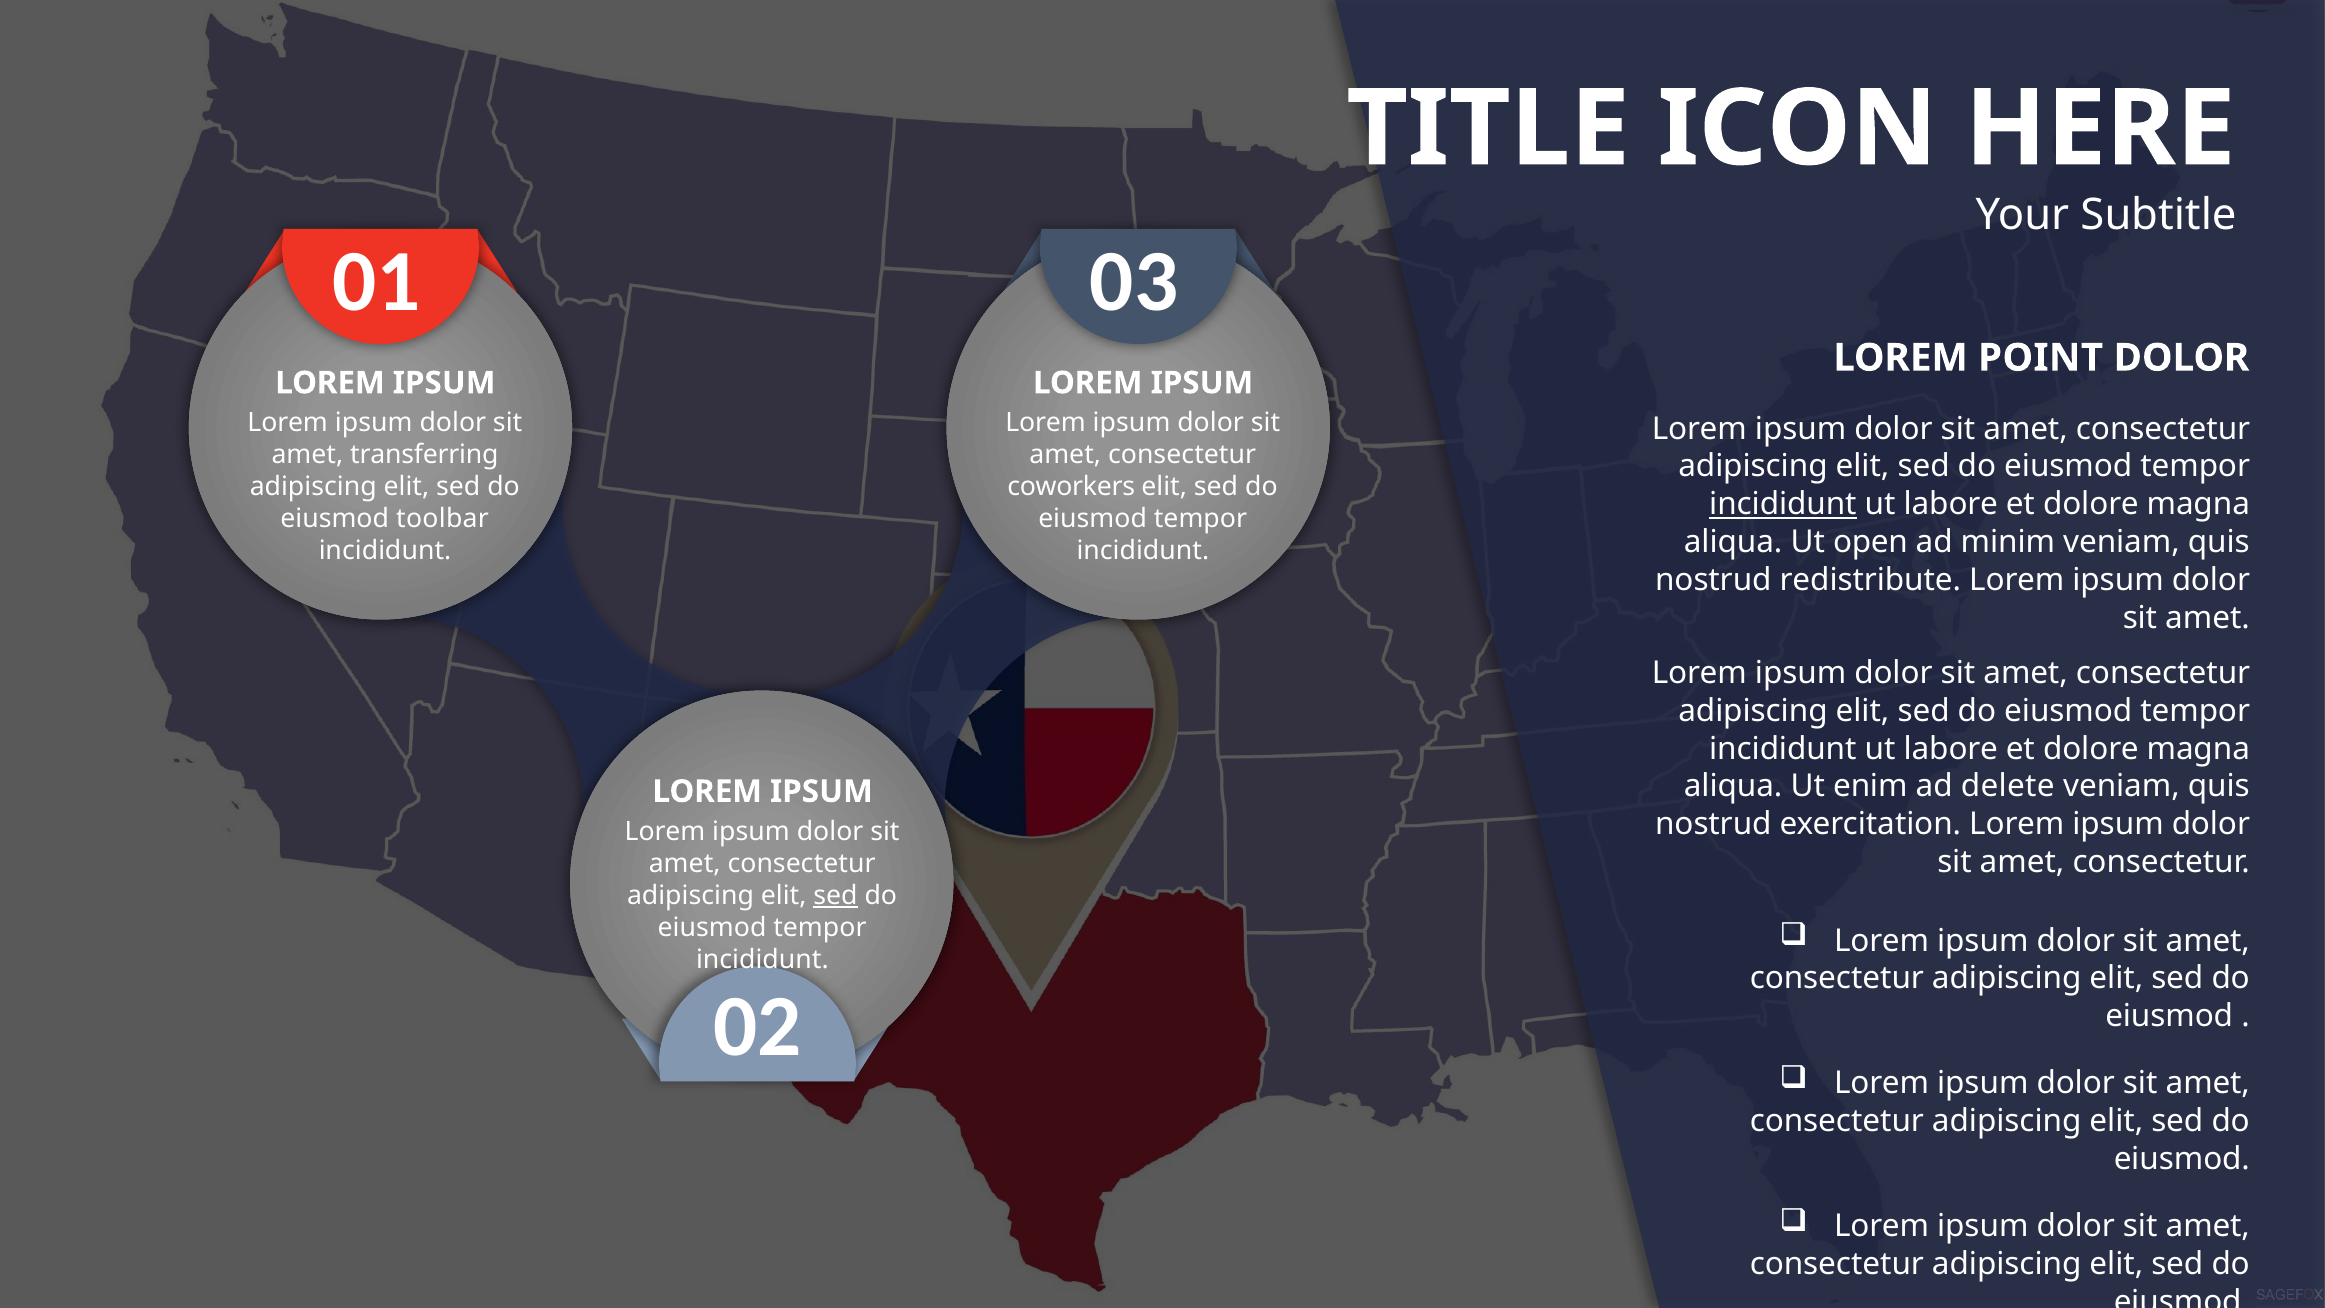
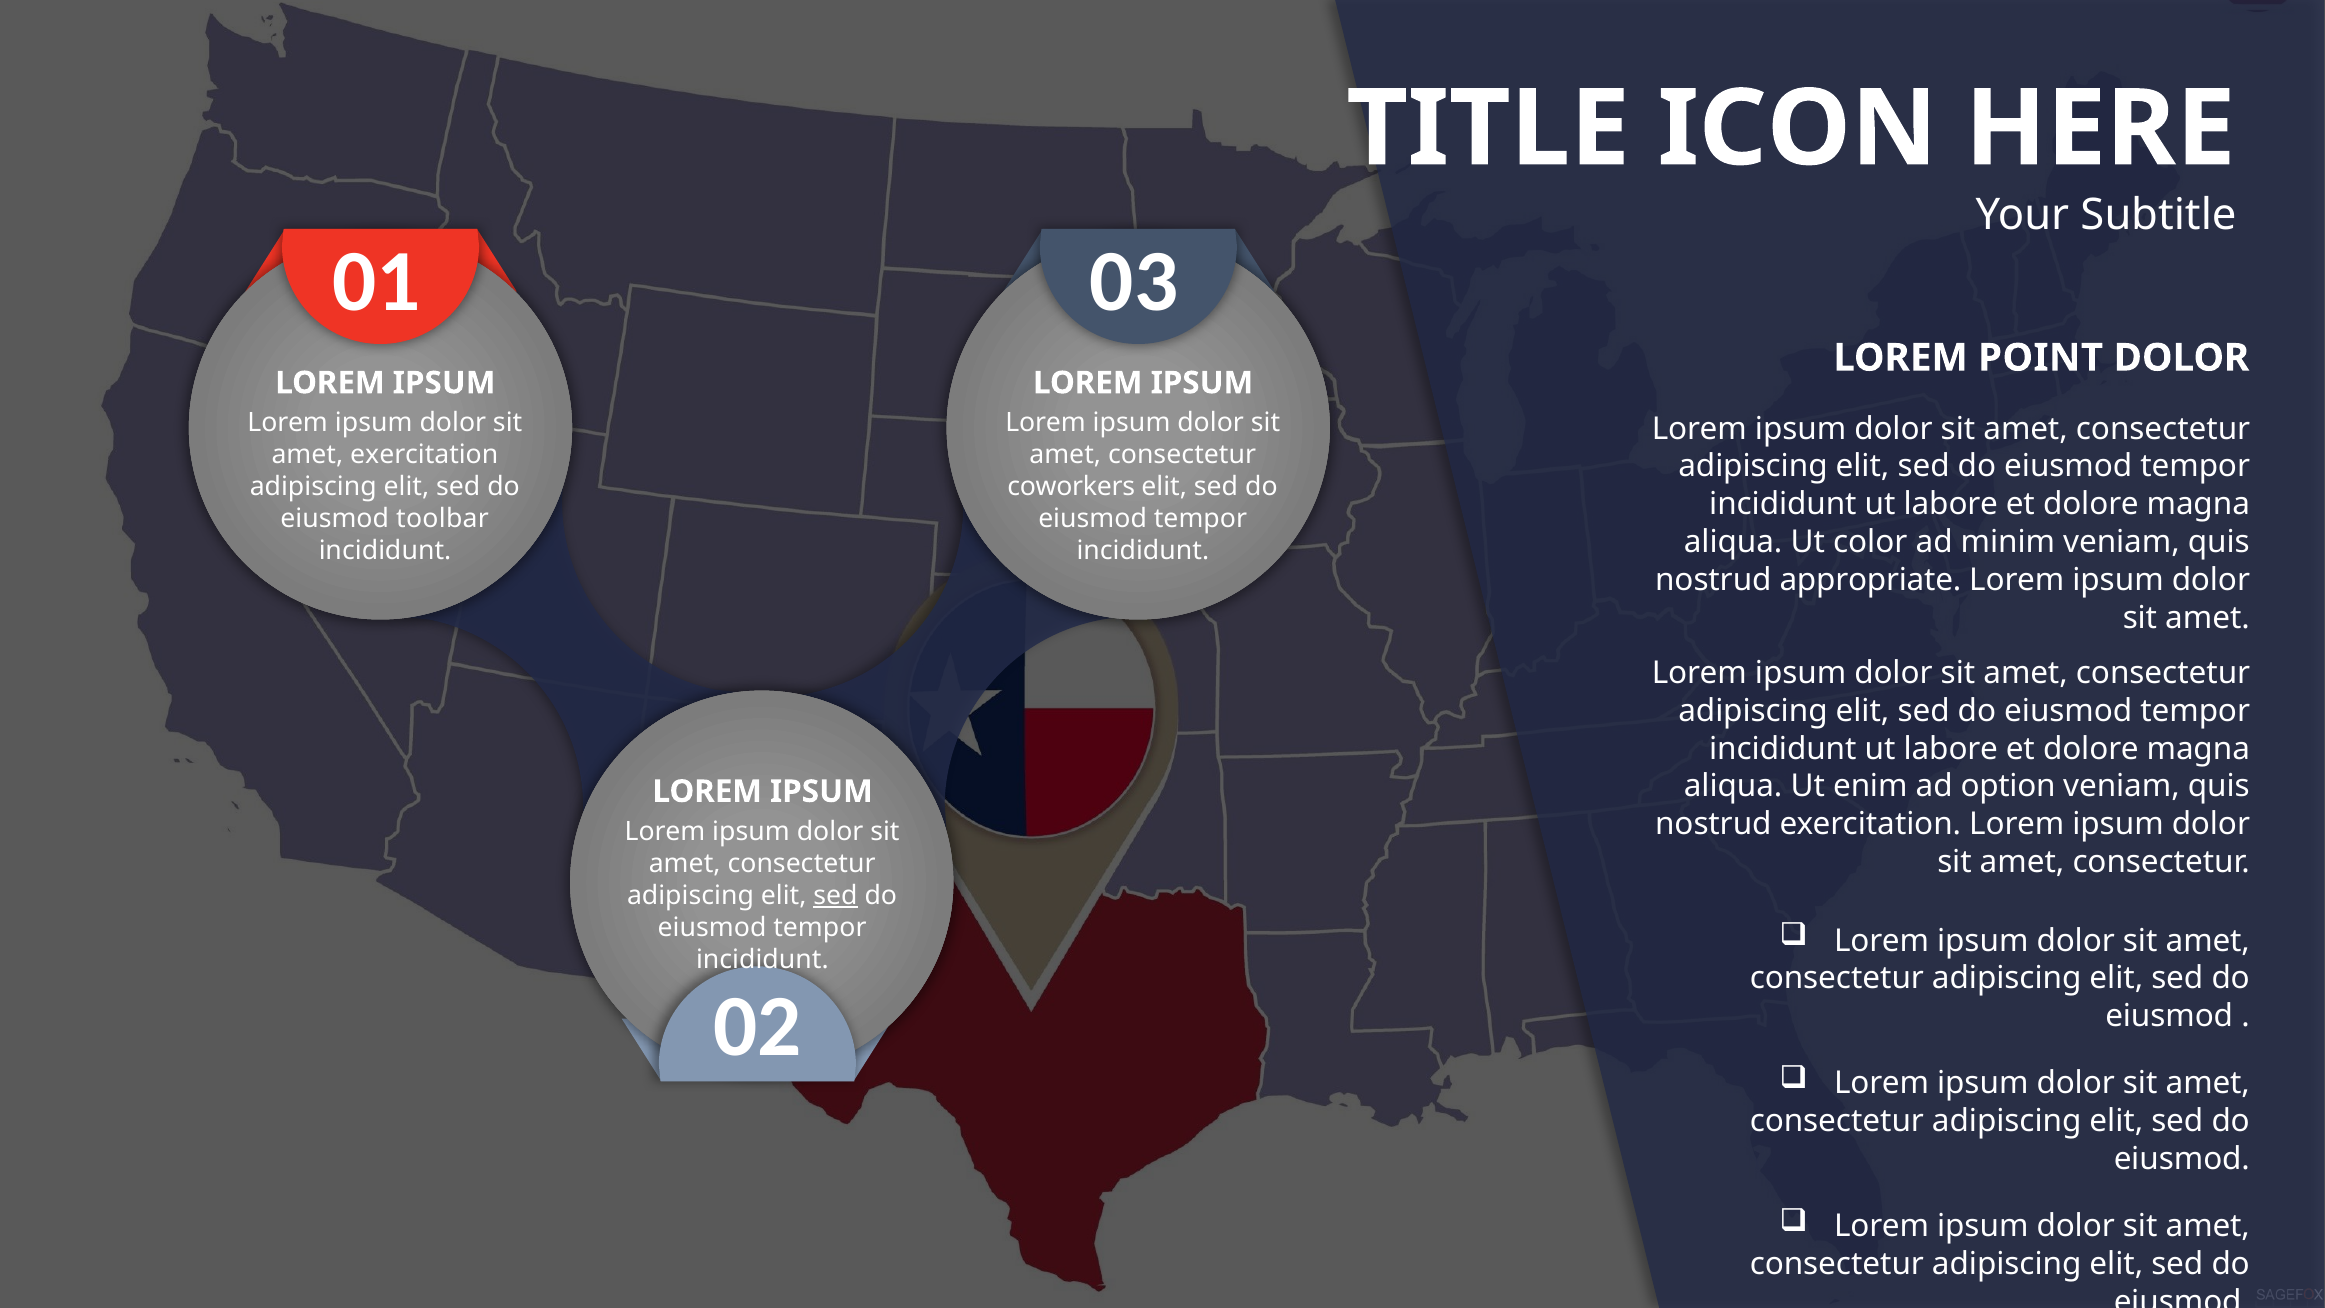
amet transferring: transferring -> exercitation (424, 455)
incididunt underline: present -> none (1783, 504)
open: open -> color (1870, 542)
redistribute: redistribute -> appropriate (1870, 580)
delete: delete -> option (2008, 786)
